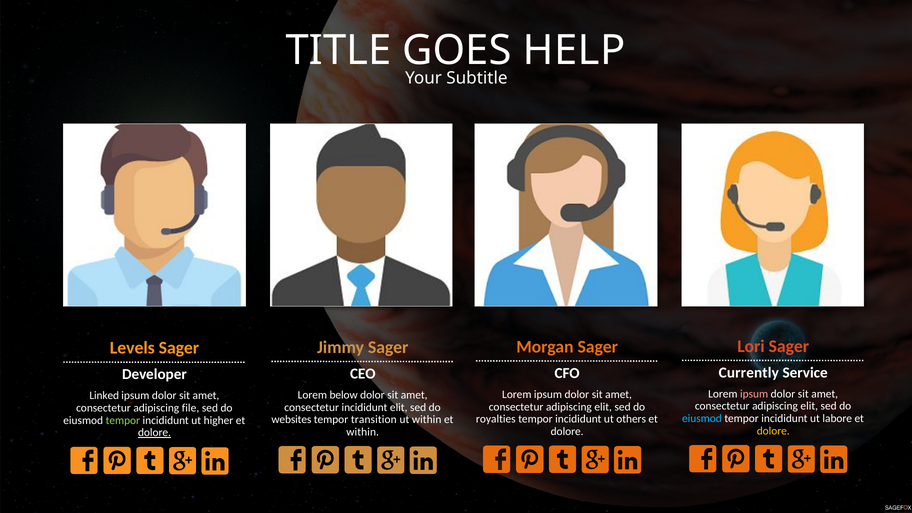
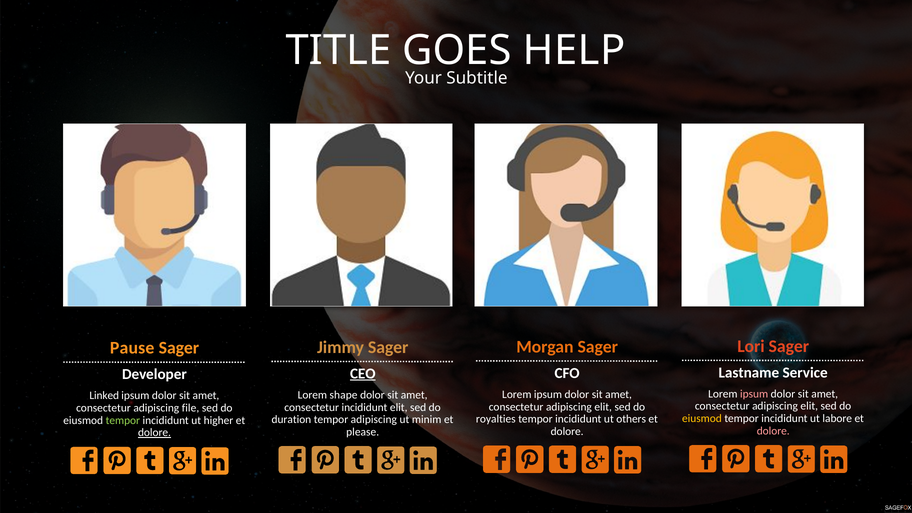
Levels: Levels -> Pause (132, 348)
Currently: Currently -> Lastname (749, 373)
CEO underline: none -> present (363, 374)
below: below -> shape (344, 395)
eiusmod colour: light blue -> yellow (702, 419)
websites: websites -> duration (291, 420)
tempor transition: transition -> adipiscing (374, 420)
ut within: within -> minim (427, 420)
dolore colour: yellow -> pink (773, 431)
within: within -> please (363, 432)
